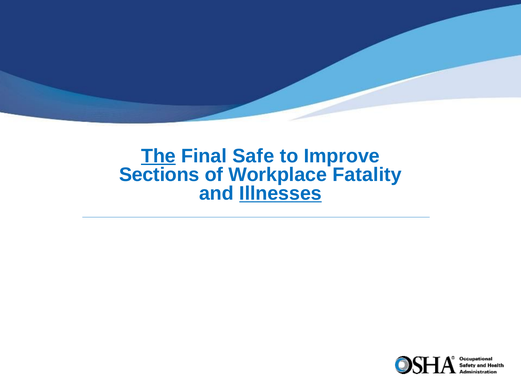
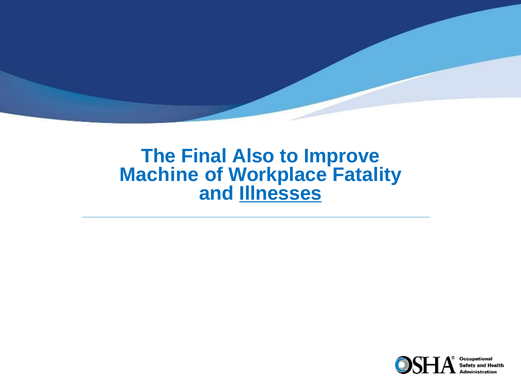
The underline: present -> none (158, 156)
Safe: Safe -> Also (253, 156)
Sections: Sections -> Machine (159, 175)
